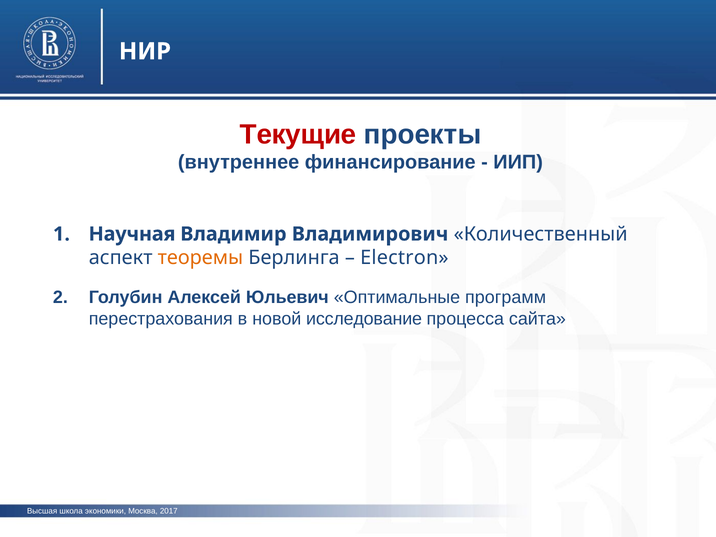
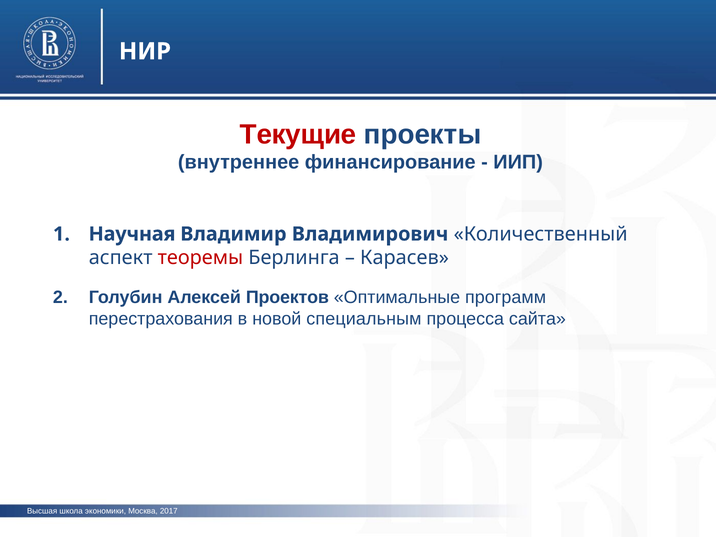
теоремы colour: orange -> red (200, 258)
Electron: Electron -> Карасев (405, 258)
Юльевич: Юльевич -> Проектов (287, 297)
исследование: исследование -> специальным (364, 319)
